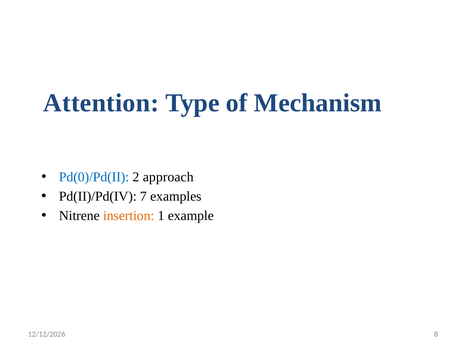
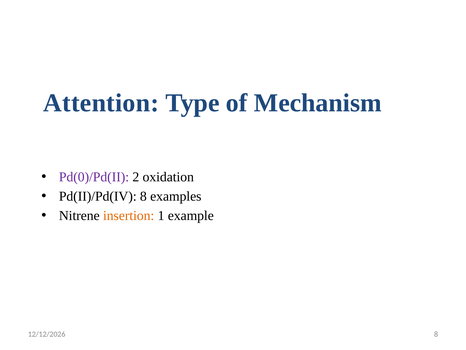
Pd(0)/Pd(II colour: blue -> purple (94, 177)
approach: approach -> oxidation (168, 177)
Pd(II)/Pd(IV 7: 7 -> 8 (143, 196)
